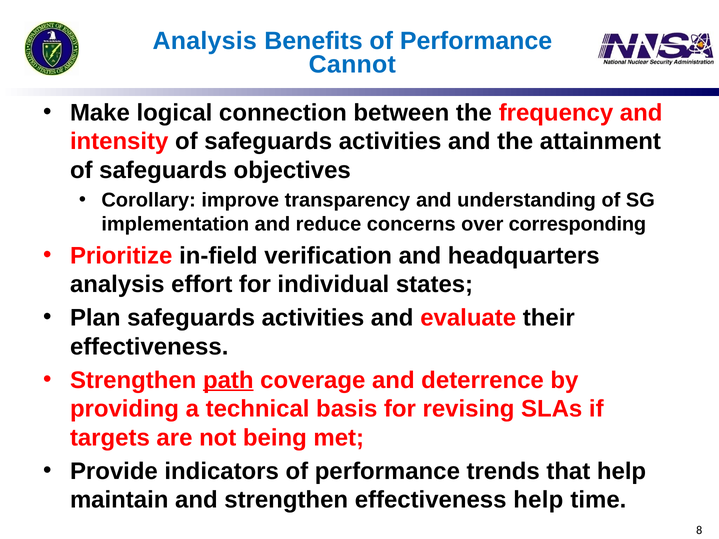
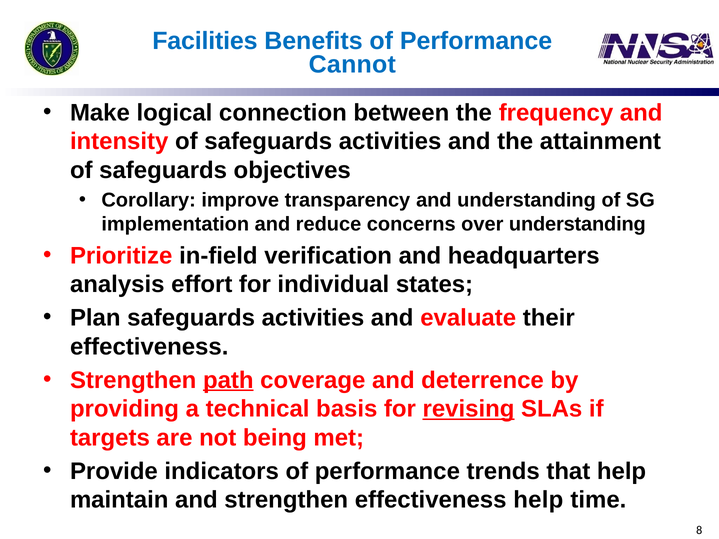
Analysis: Analysis -> Facilities (205, 41)
over corresponding: corresponding -> understanding (577, 224)
revising underline: none -> present (468, 409)
